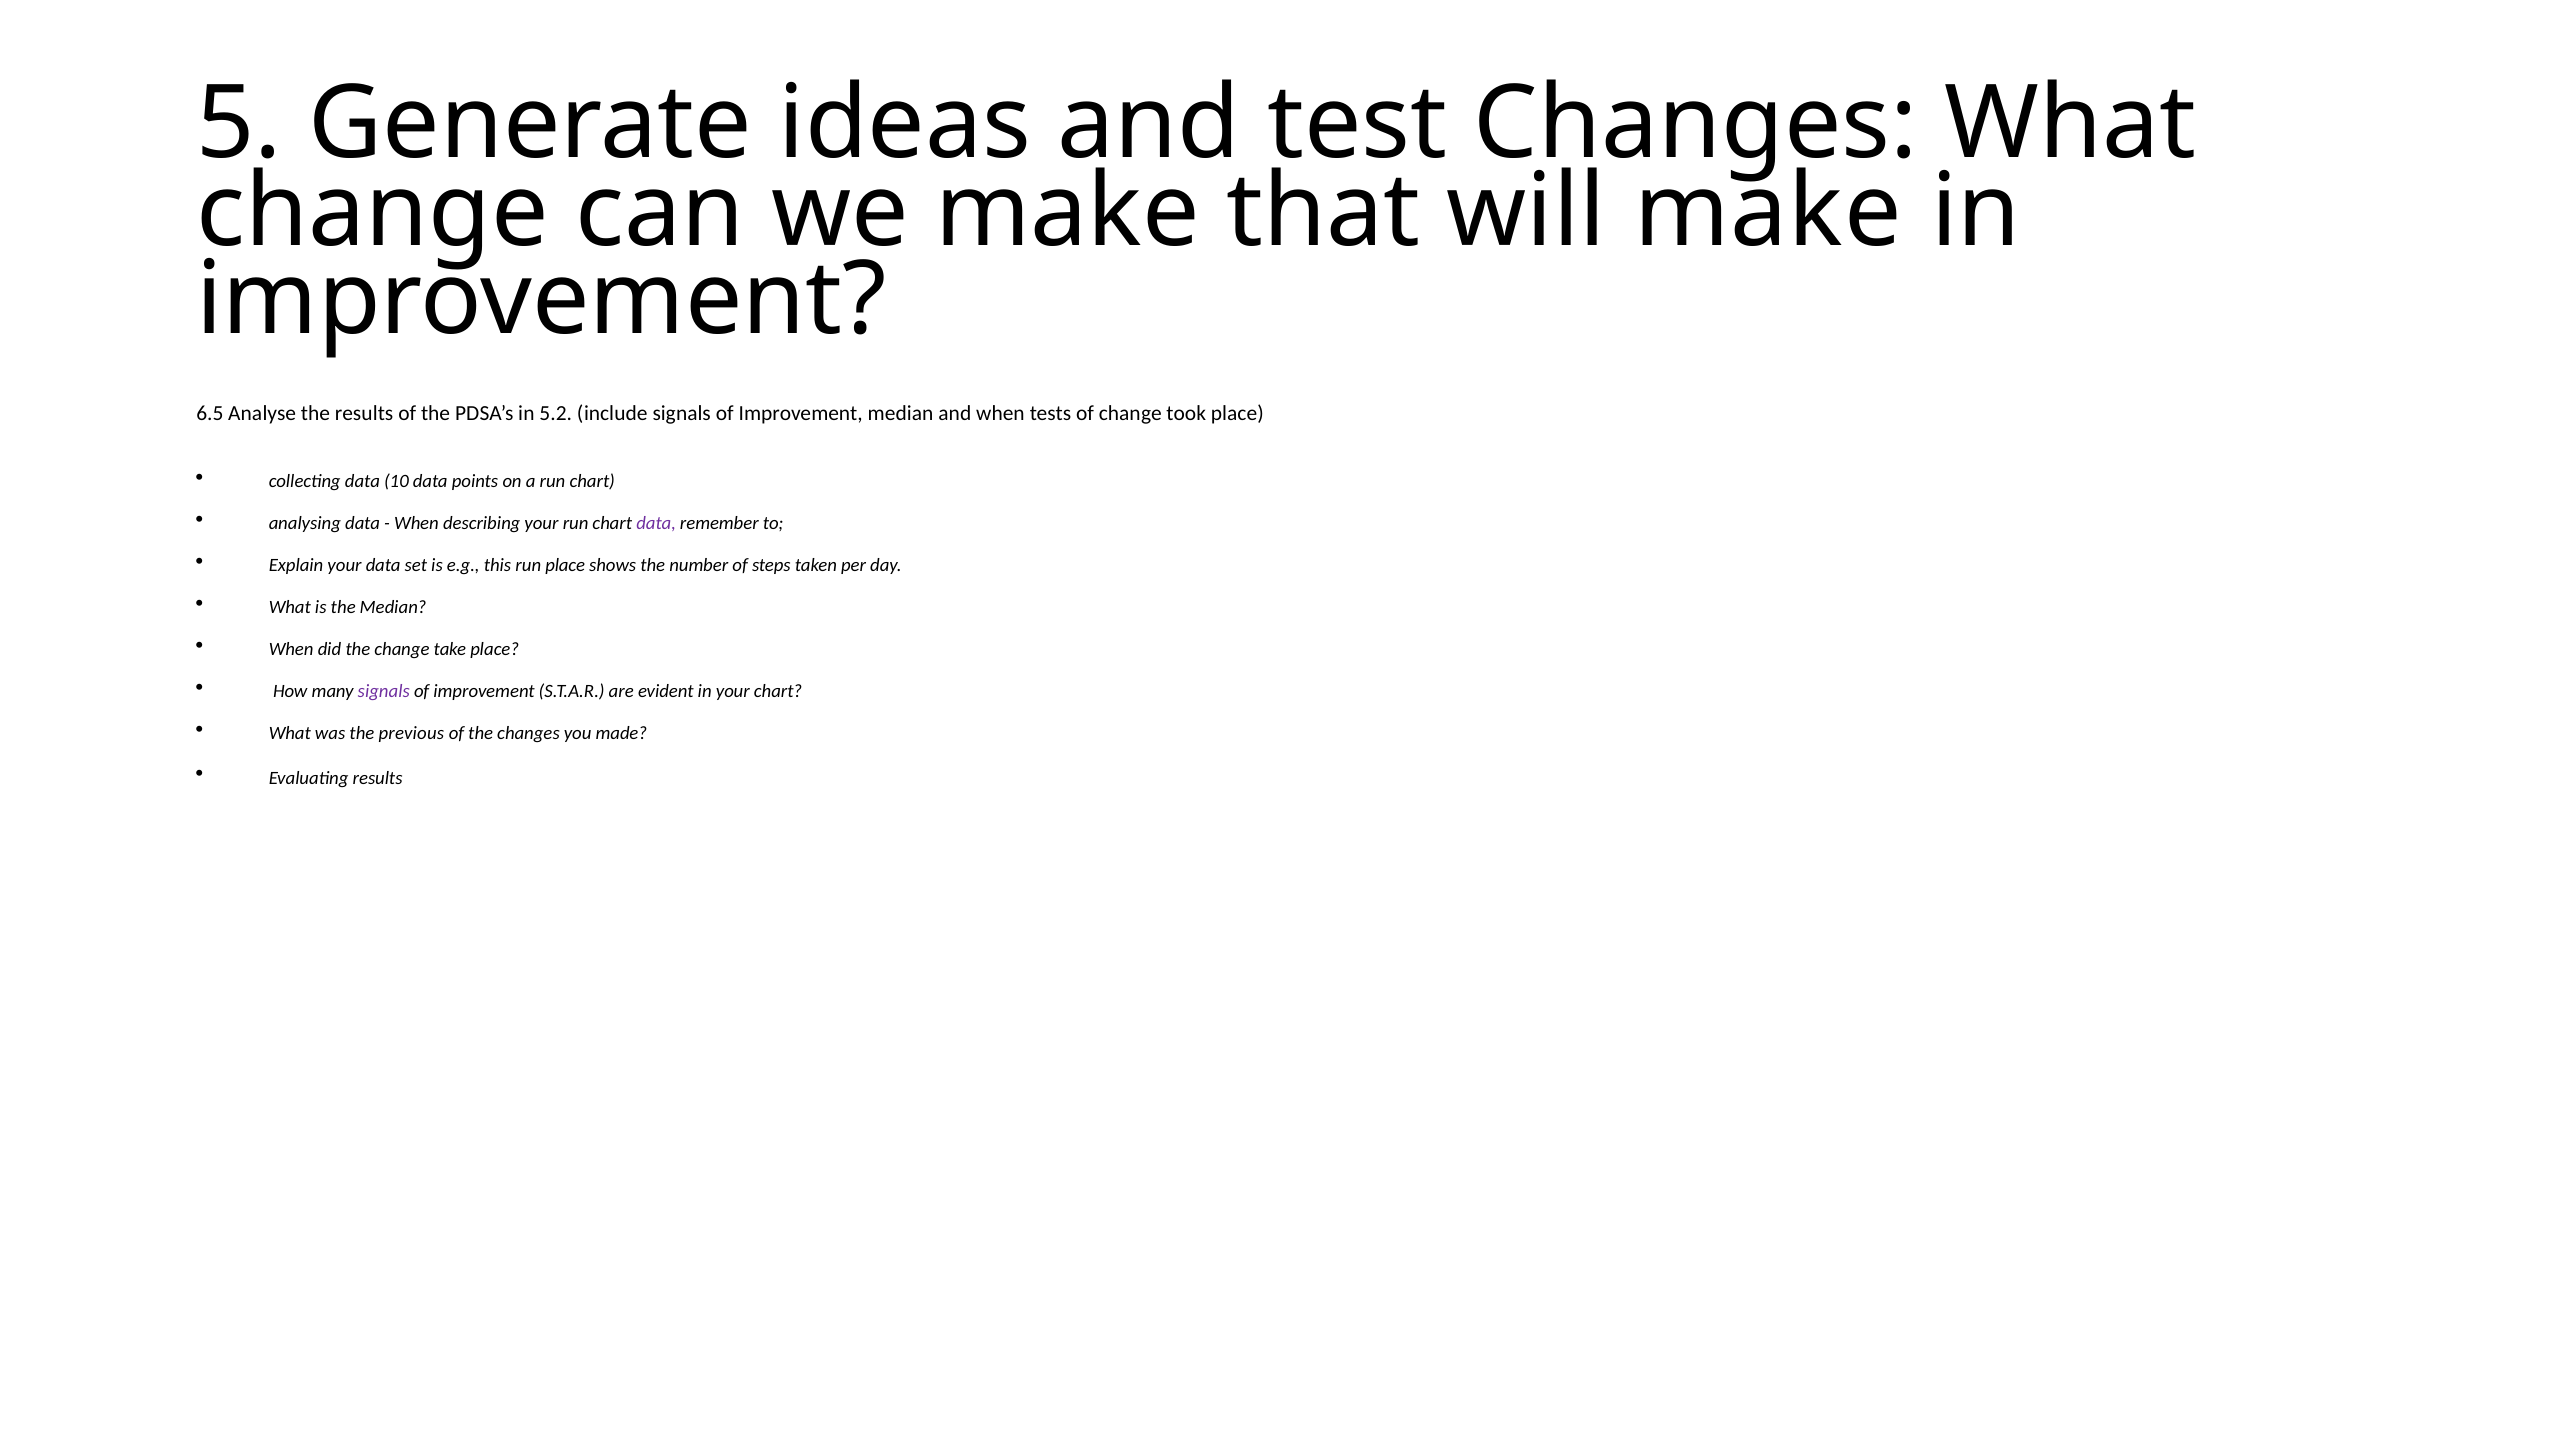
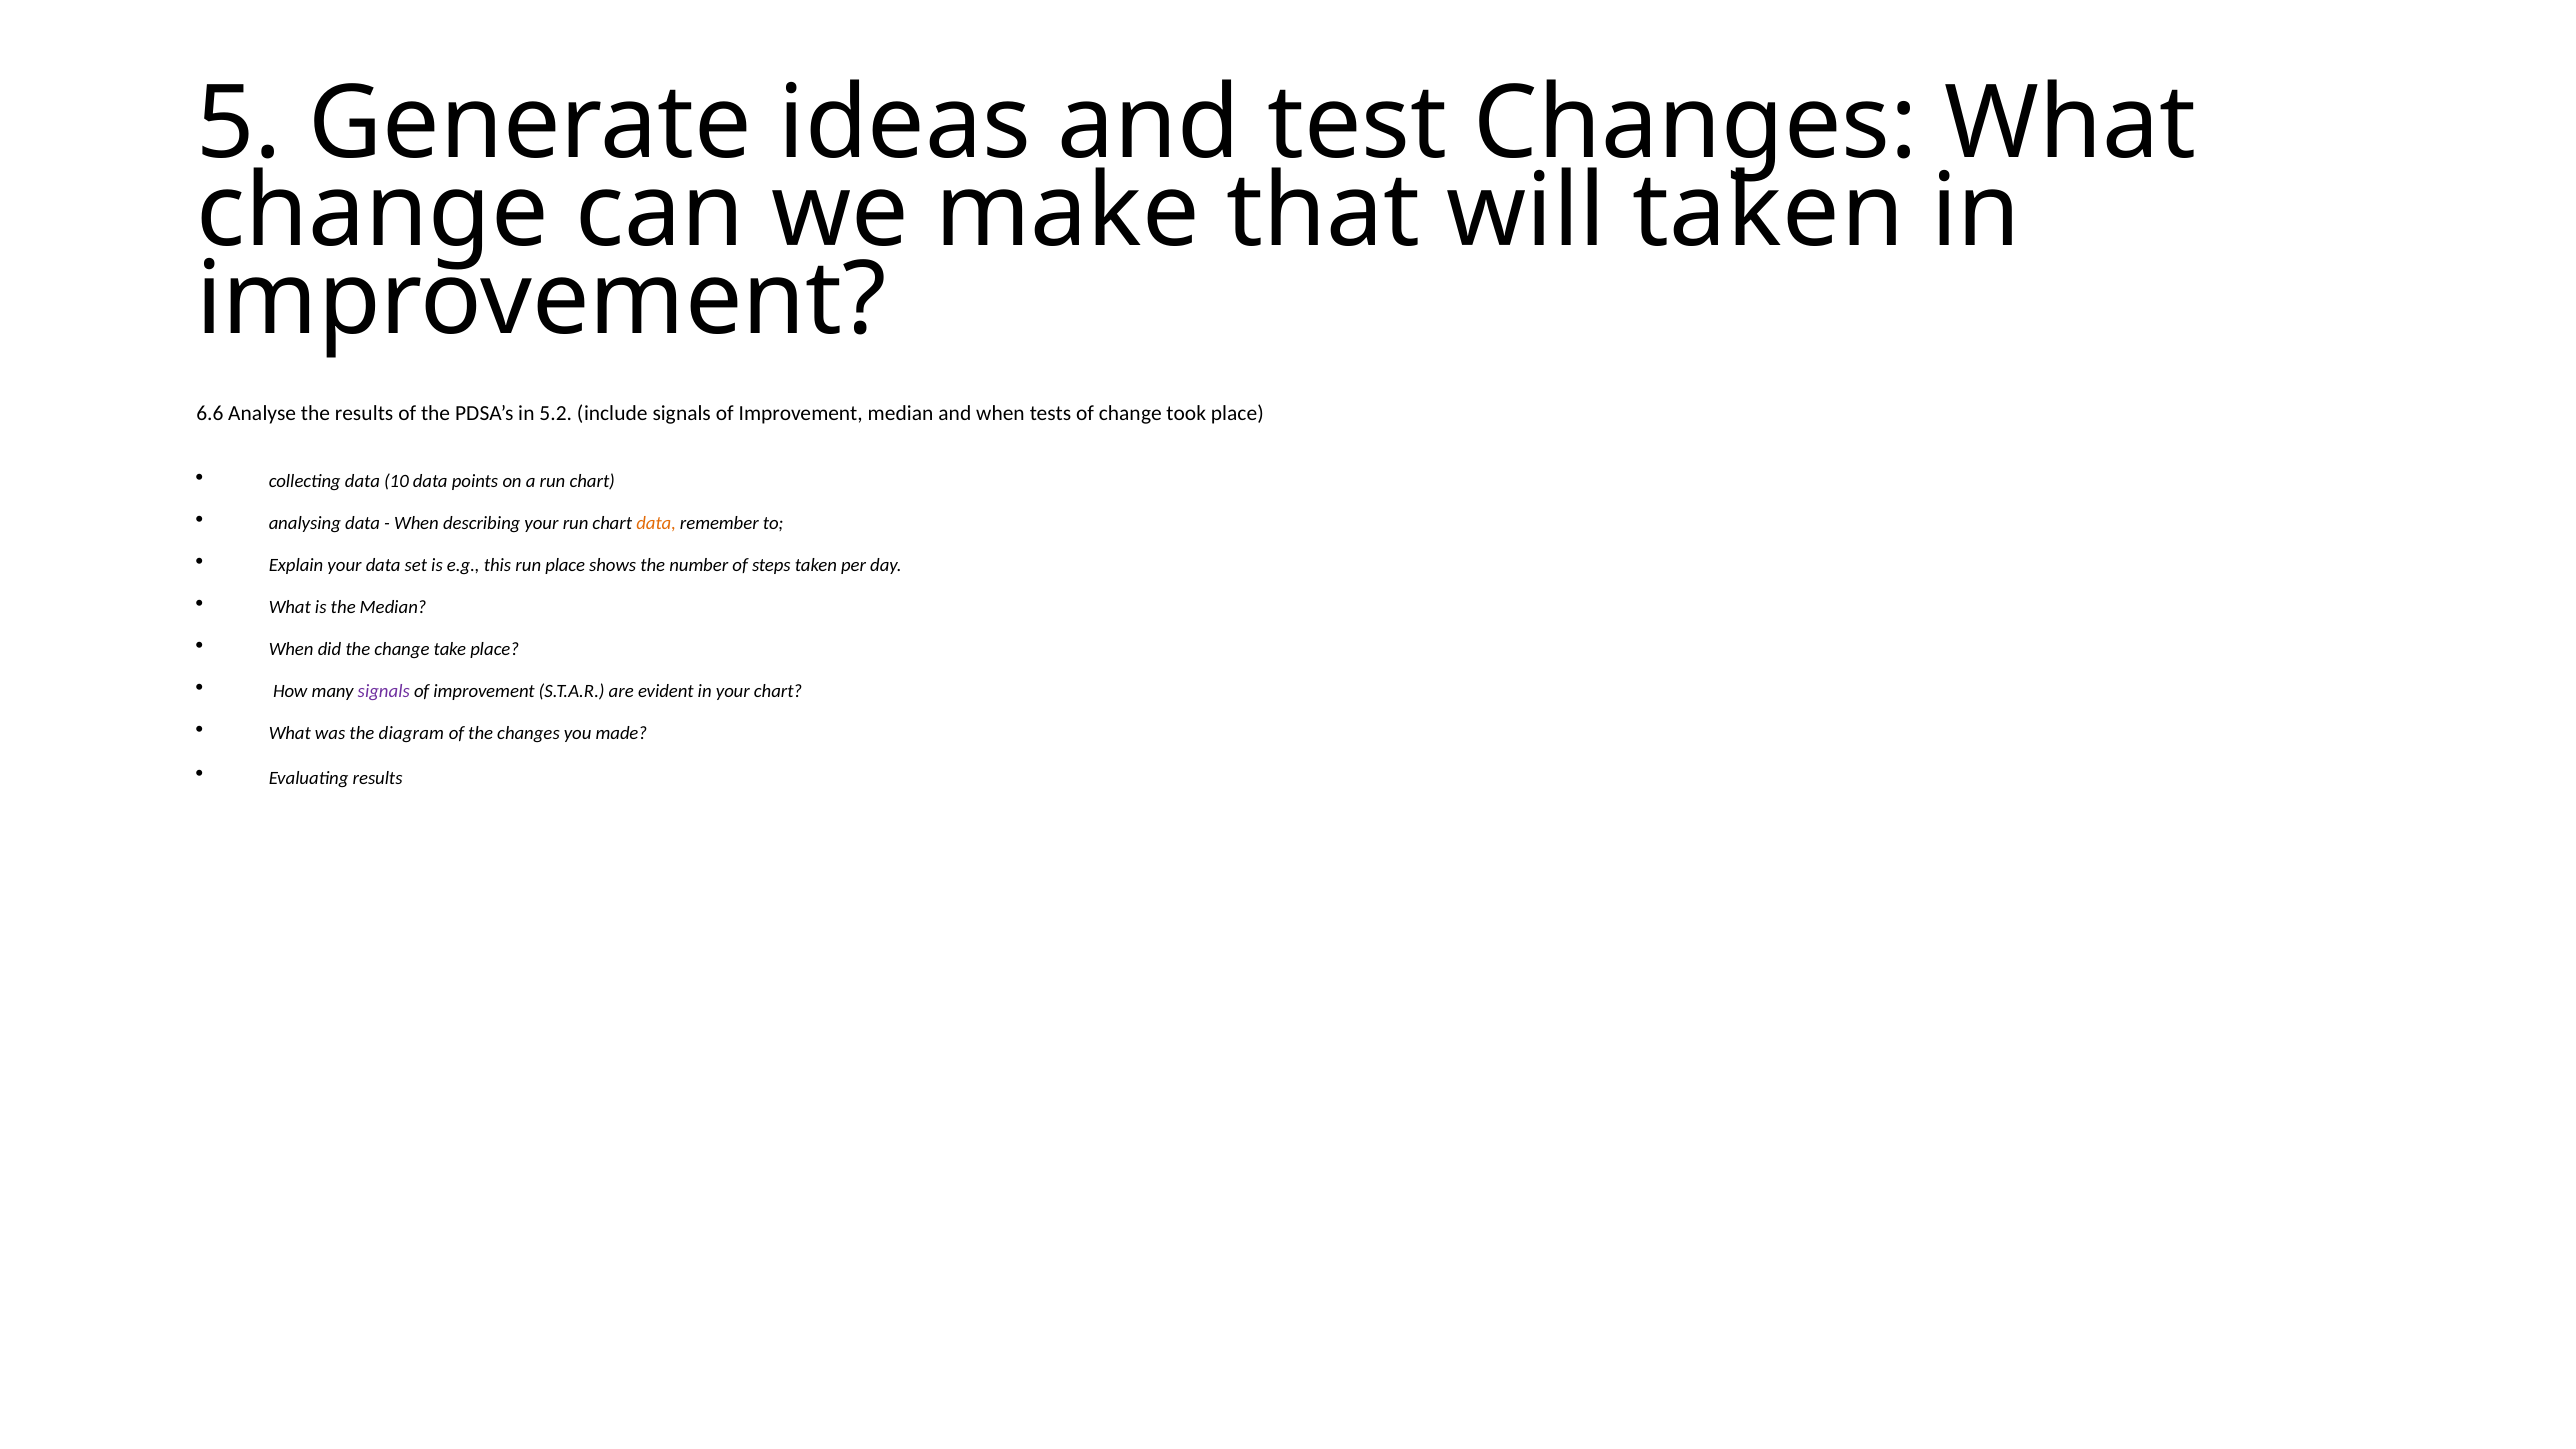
will make: make -> taken (1768, 212)
6.5: 6.5 -> 6.6 (210, 414)
data colour: purple -> orange (656, 523)
the previous: previous -> diagram (411, 733)
